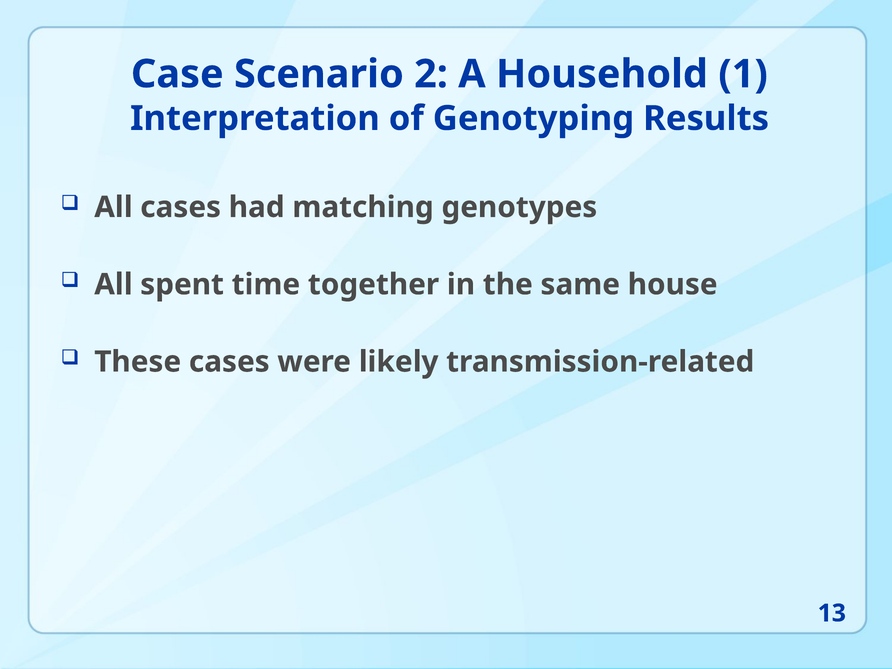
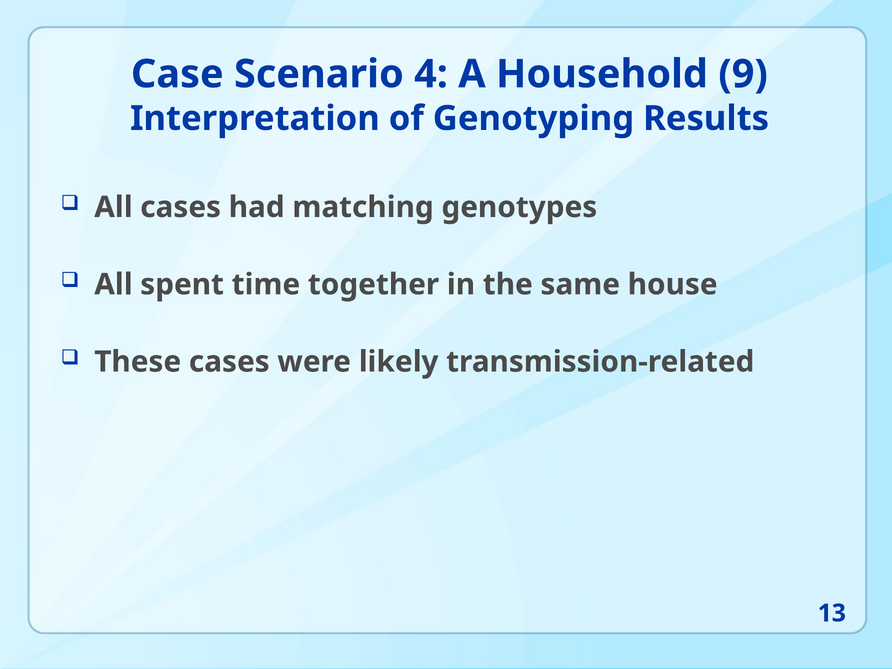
2: 2 -> 4 (431, 74)
1: 1 -> 9 (743, 74)
